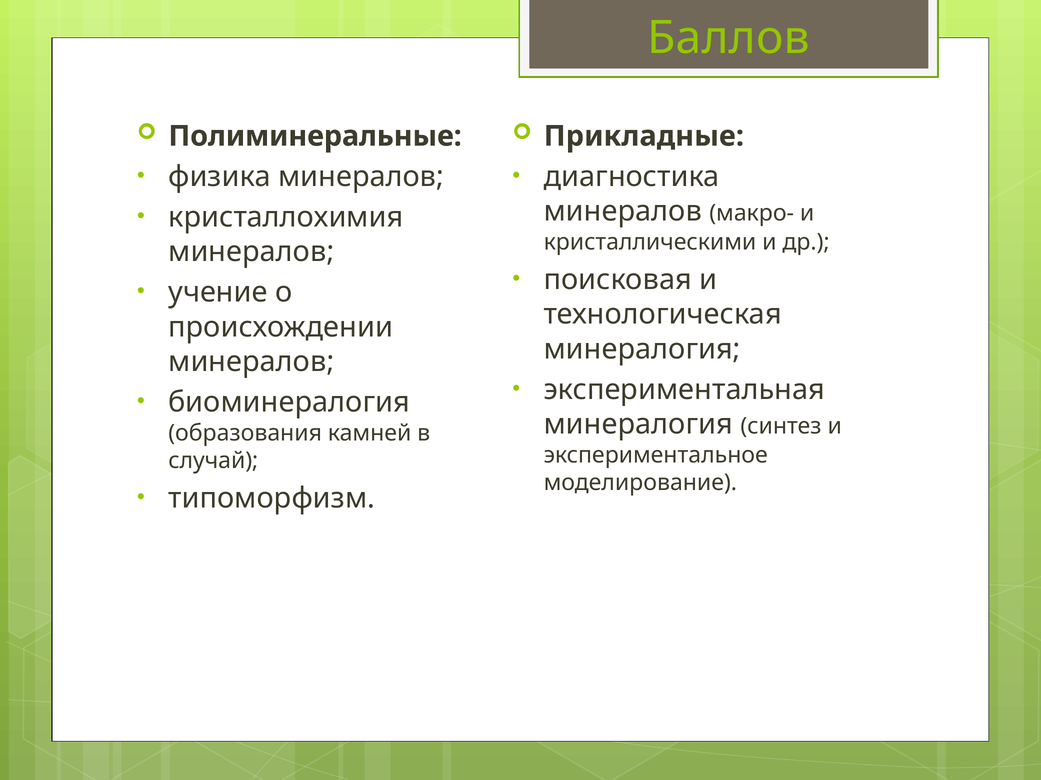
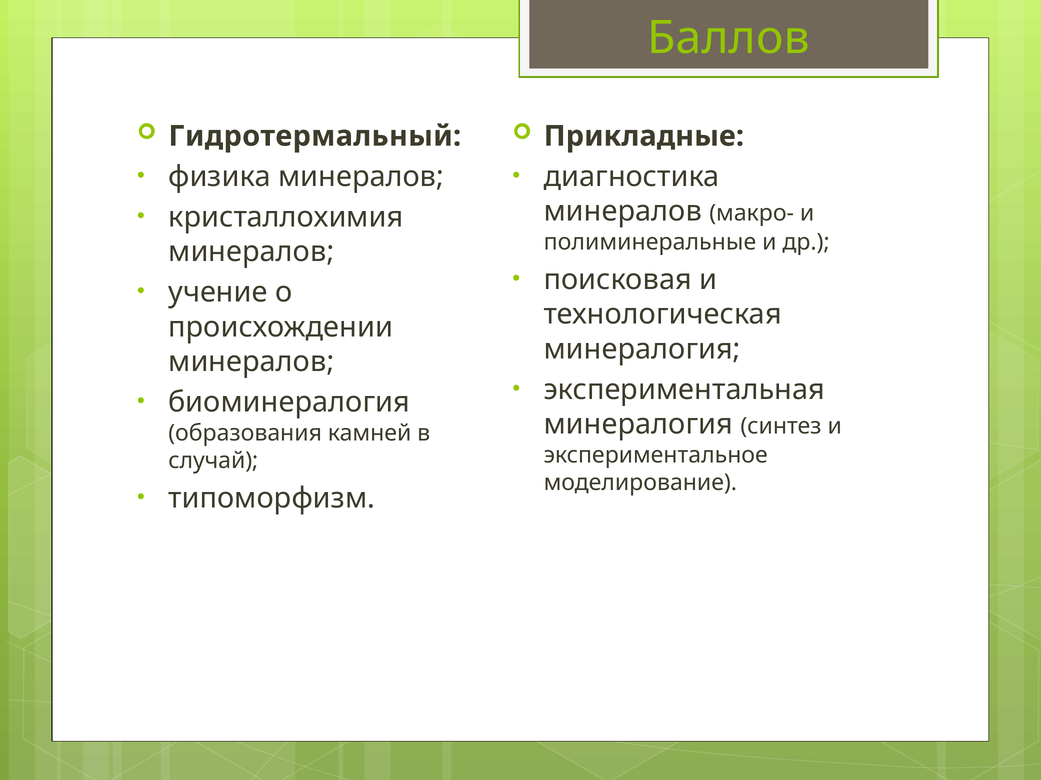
Полиминеральные: Полиминеральные -> Гидротермальный (315, 136)
кристаллическими: кристаллическими -> полиминеральные (650, 242)
